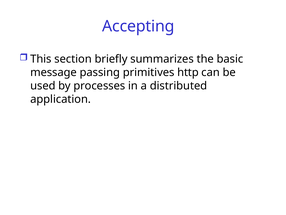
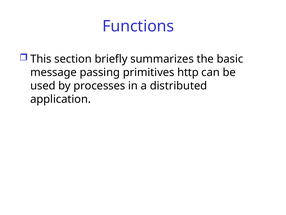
Accepting: Accepting -> Functions (138, 26)
